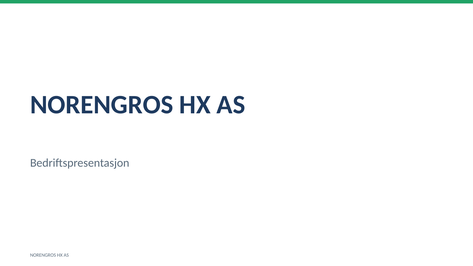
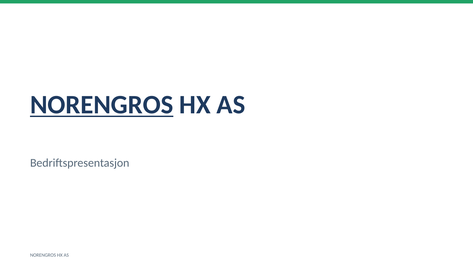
NORENGROS underline: none -> present (102, 105)
